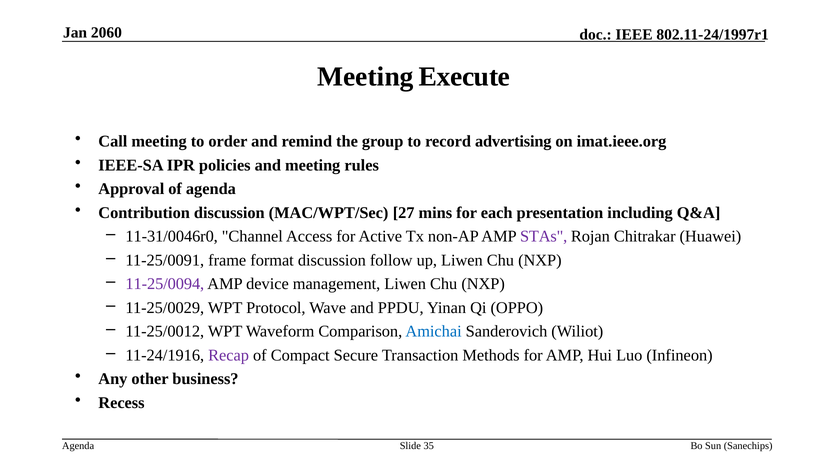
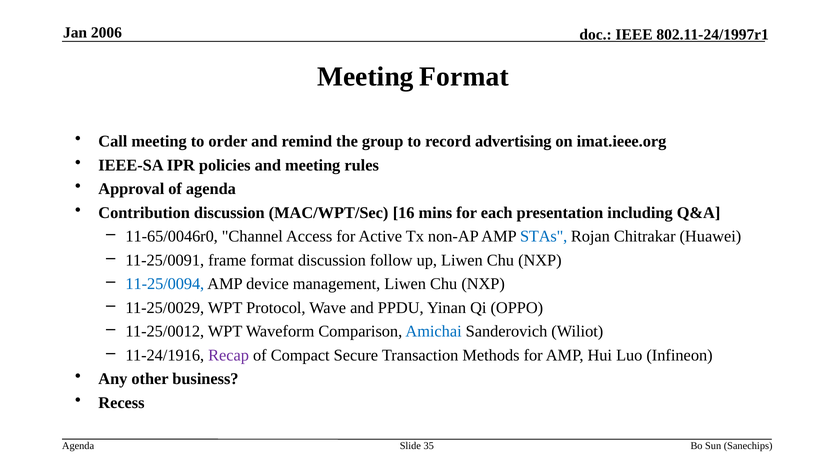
2060: 2060 -> 2006 (106, 33)
Meeting Execute: Execute -> Format (464, 77)
27: 27 -> 16 (404, 213)
11-31/0046r0: 11-31/0046r0 -> 11-65/0046r0 (172, 236)
STAs colour: purple -> blue (544, 236)
11-25/0094 colour: purple -> blue (165, 284)
